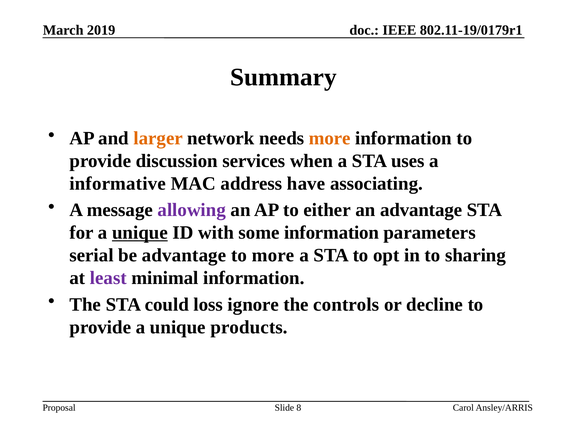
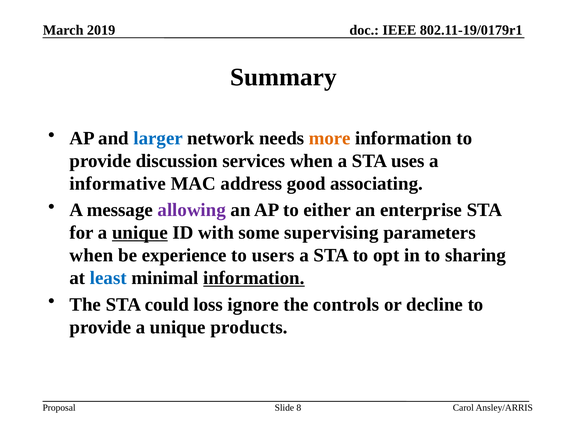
larger colour: orange -> blue (158, 138)
have: have -> good (306, 184)
an advantage: advantage -> enterprise (421, 210)
some information: information -> supervising (331, 233)
serial: serial -> when (91, 256)
be advantage: advantage -> experience (184, 256)
to more: more -> users (273, 256)
least colour: purple -> blue (108, 278)
information underline: none -> present (254, 278)
